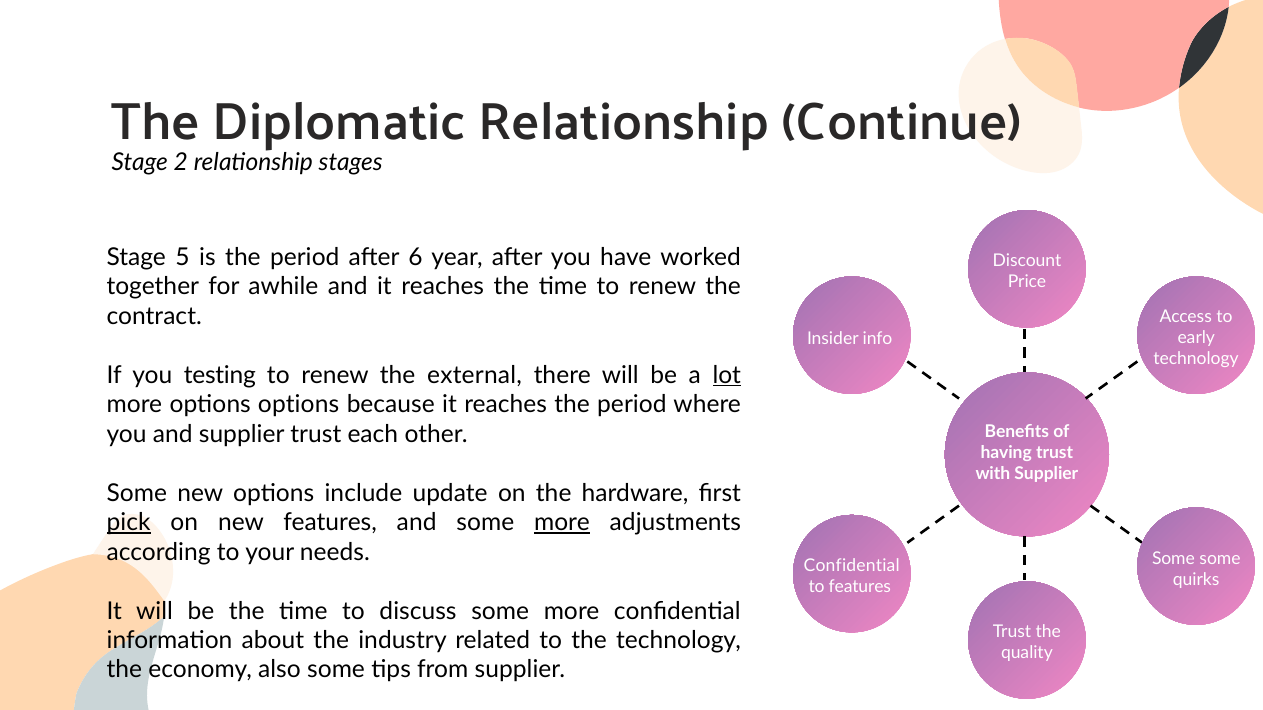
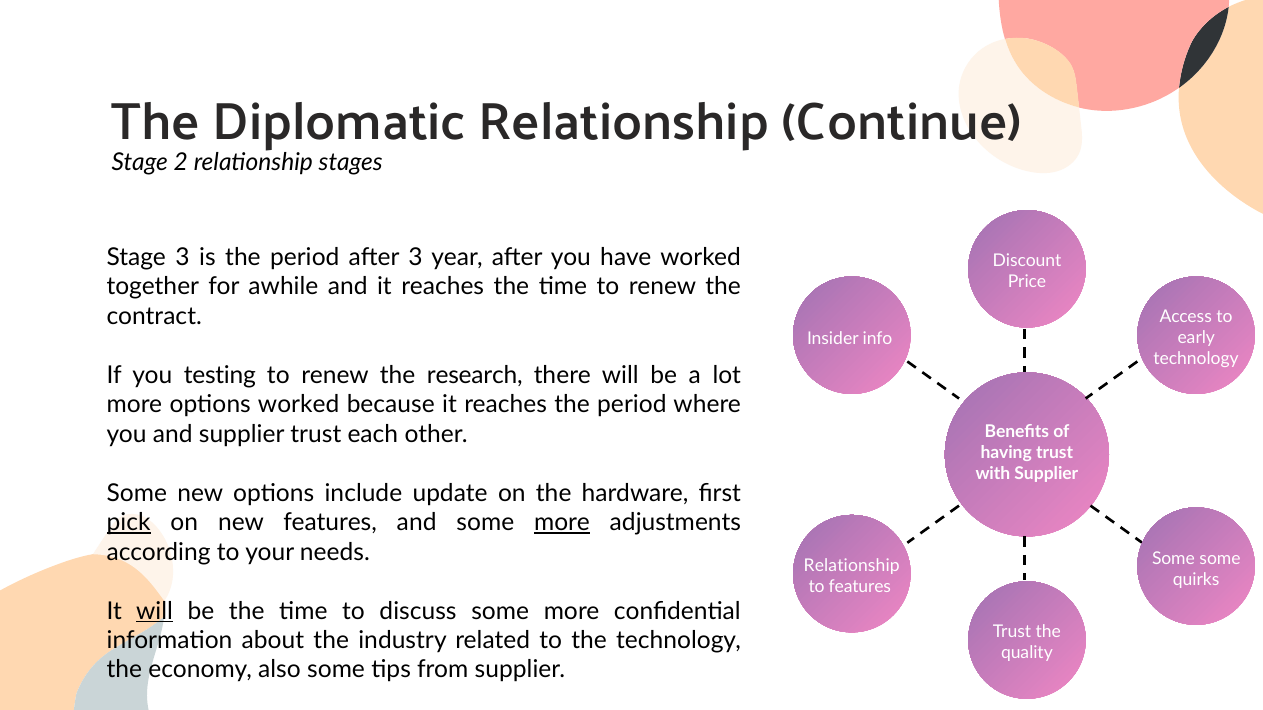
Stage 5: 5 -> 3 (183, 257)
after 6: 6 -> 3 (415, 257)
external: external -> research (475, 375)
lot underline: present -> none (727, 375)
options options: options -> worked (299, 405)
Confidential: Confidential -> Relationship (852, 566)
will underline: none -> present (155, 611)
